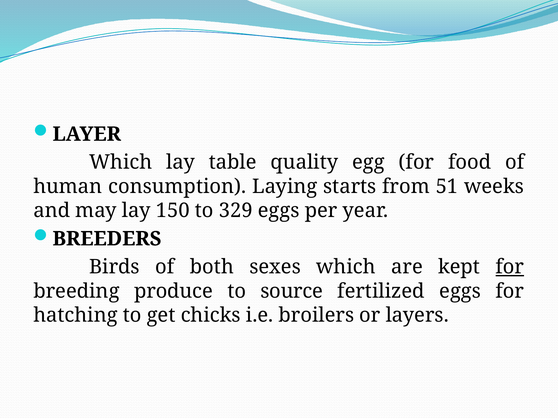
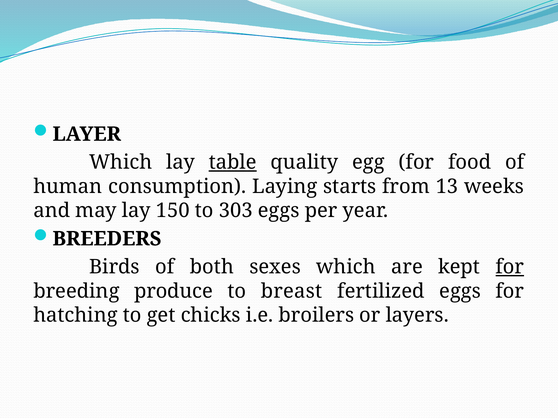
table underline: none -> present (233, 163)
51: 51 -> 13 (447, 187)
329: 329 -> 303 (236, 211)
source: source -> breast (292, 291)
